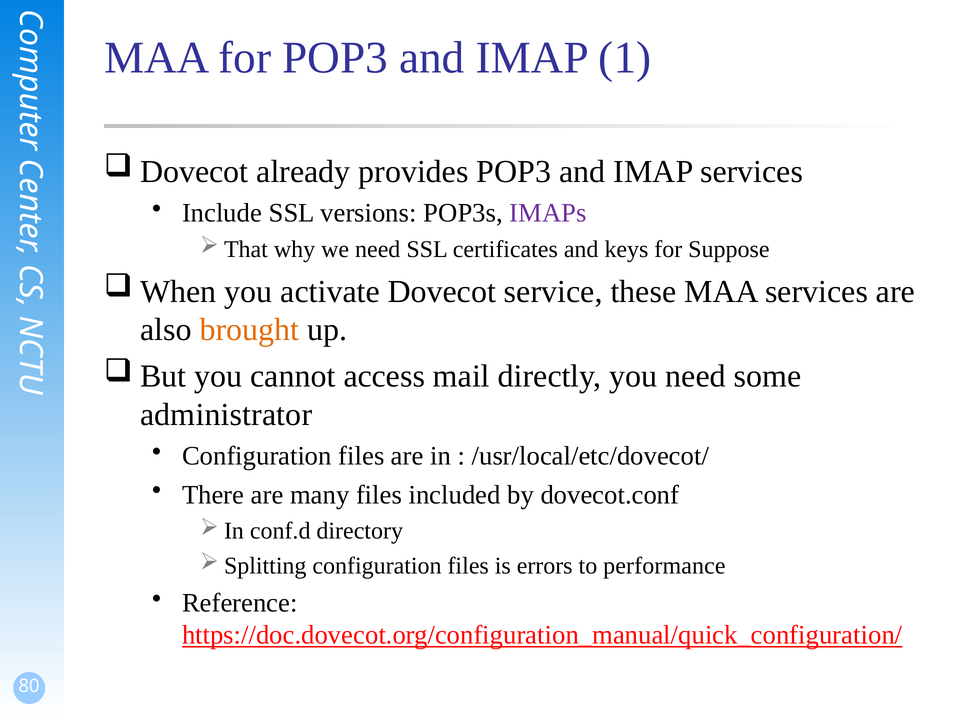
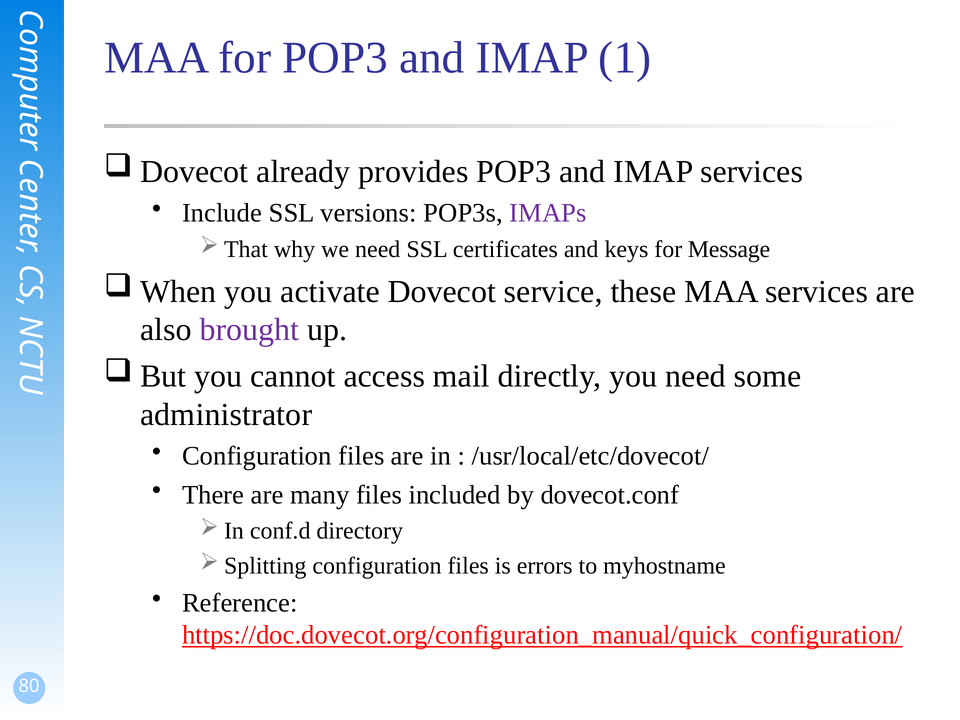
Suppose: Suppose -> Message (729, 249)
brought colour: orange -> purple (249, 330)
performance: performance -> myhostname (664, 566)
